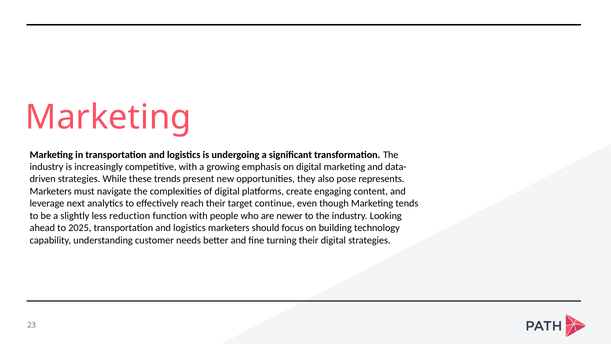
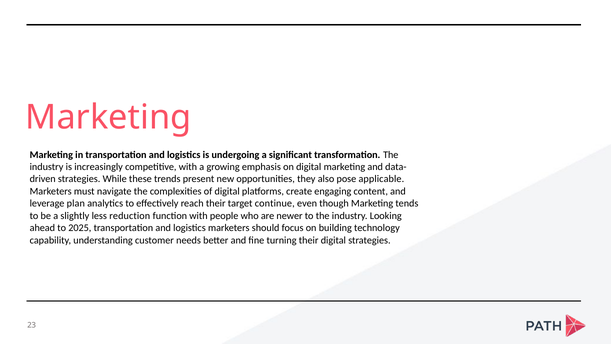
represents: represents -> applicable (381, 179)
next: next -> plan (76, 203)
